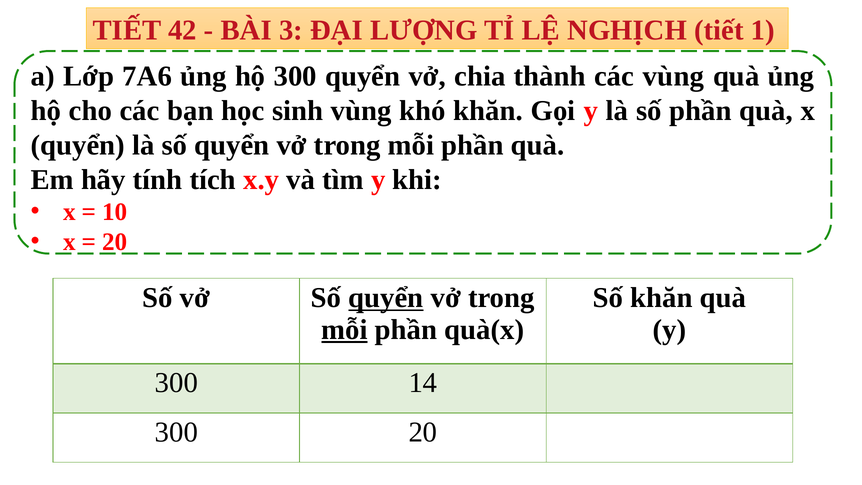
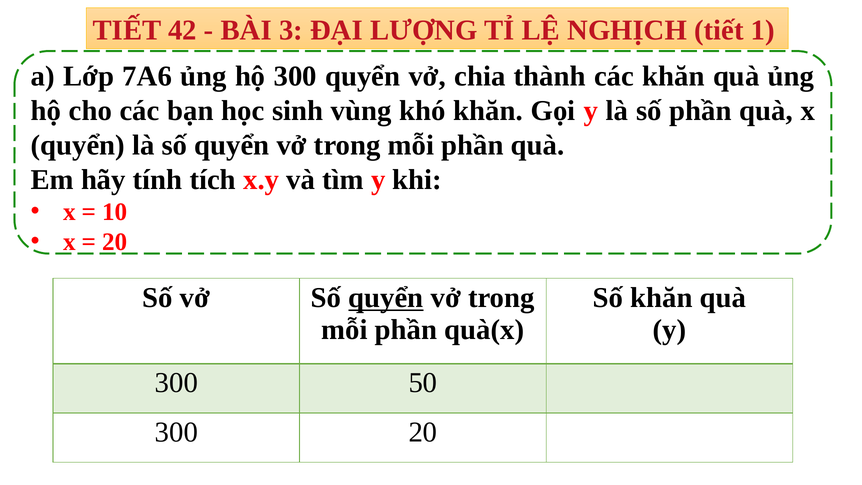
các vùng: vùng -> khăn (674, 76)
mỗi underline: present -> none (345, 330)
14: 14 -> 50 (423, 383)
